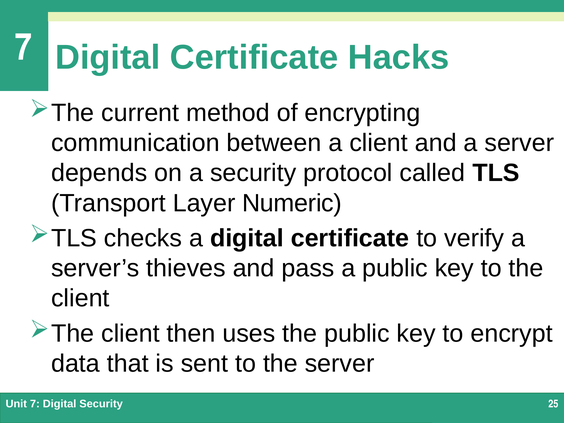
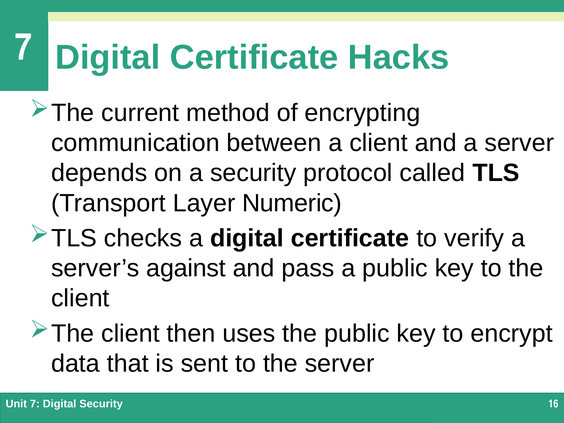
thieves: thieves -> against (186, 268)
25: 25 -> 16 (553, 404)
